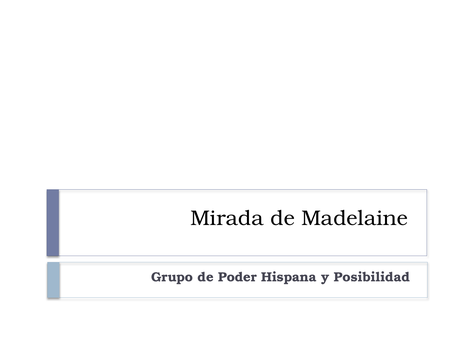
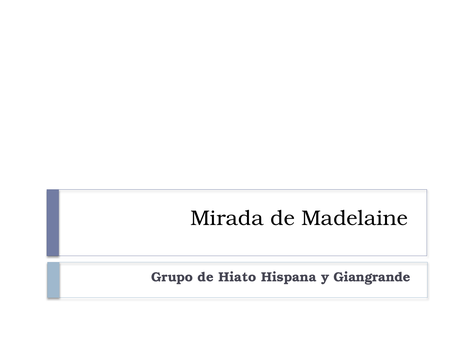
Poder: Poder -> Hiato (237, 277)
Posibilidad: Posibilidad -> Giangrande (372, 277)
